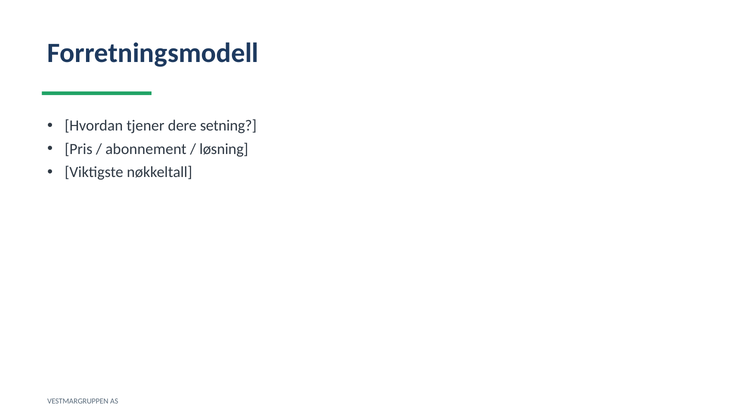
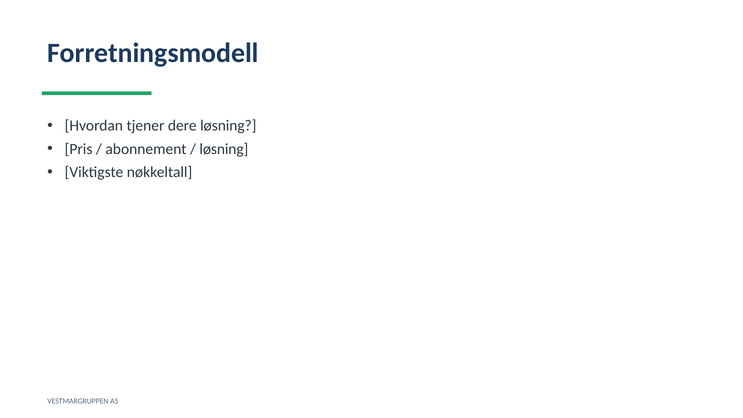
dere setning: setning -> løsning (228, 126)
